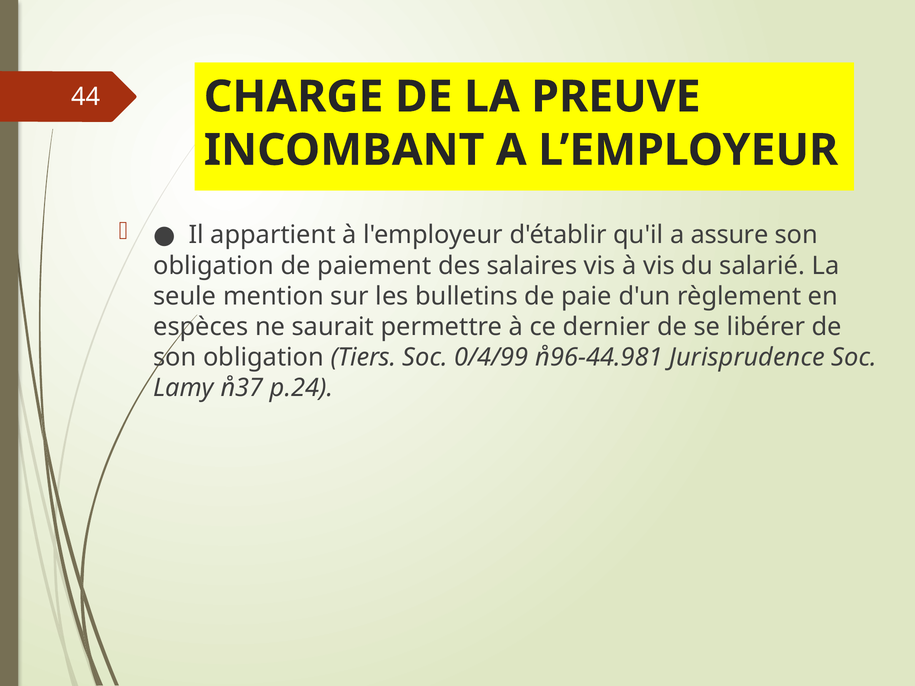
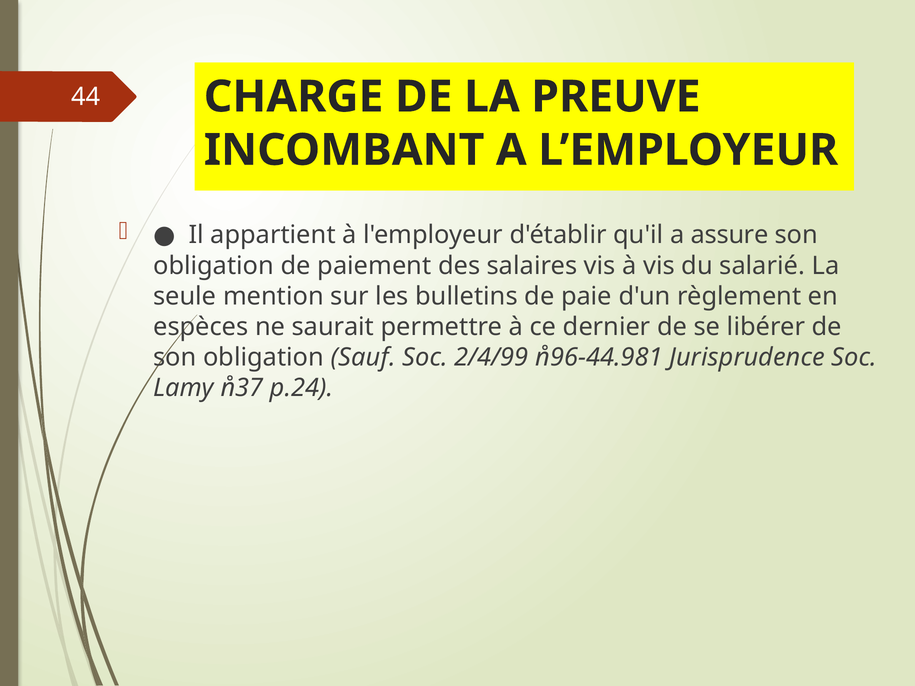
Tiers: Tiers -> Sauf (363, 357)
0/4/99: 0/4/99 -> 2/4/99 (491, 357)
